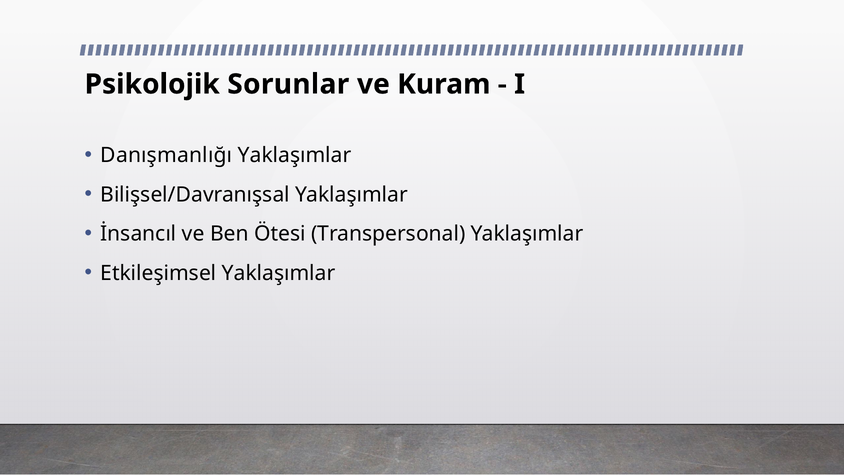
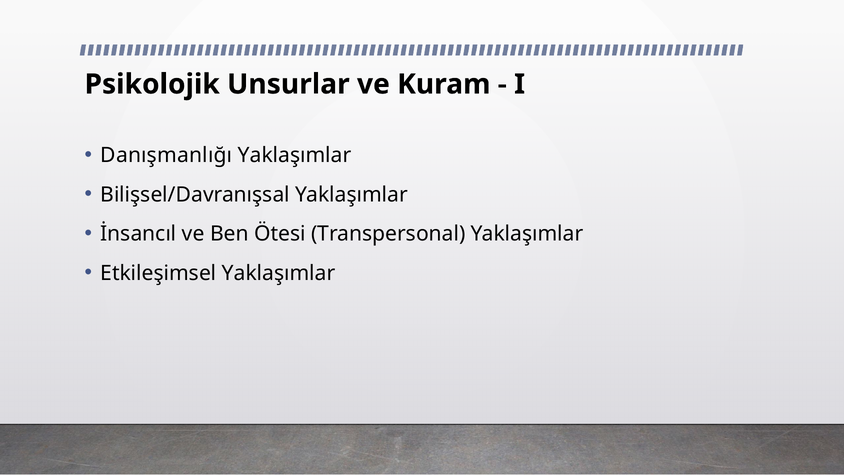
Sorunlar: Sorunlar -> Unsurlar (288, 84)
